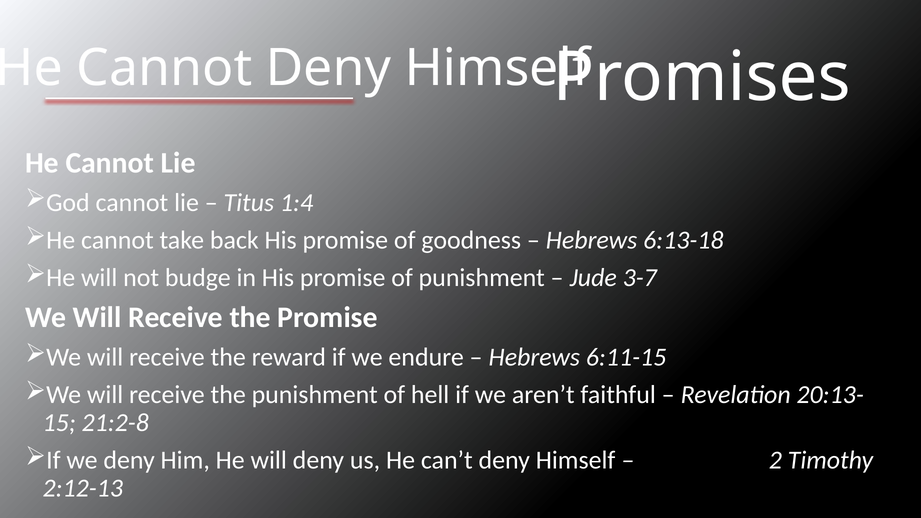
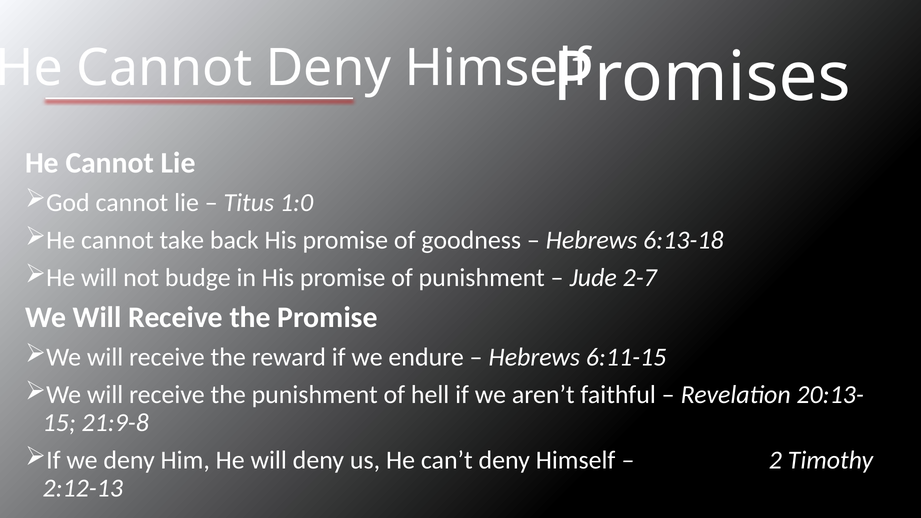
1:4: 1:4 -> 1:0 (297, 203)
3-7: 3-7 -> 2-7 (640, 278)
21:2-8: 21:2-8 -> 21:9-8 (115, 423)
